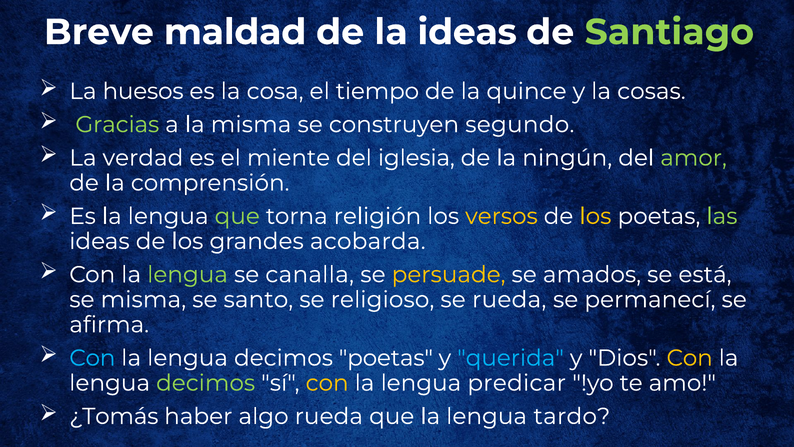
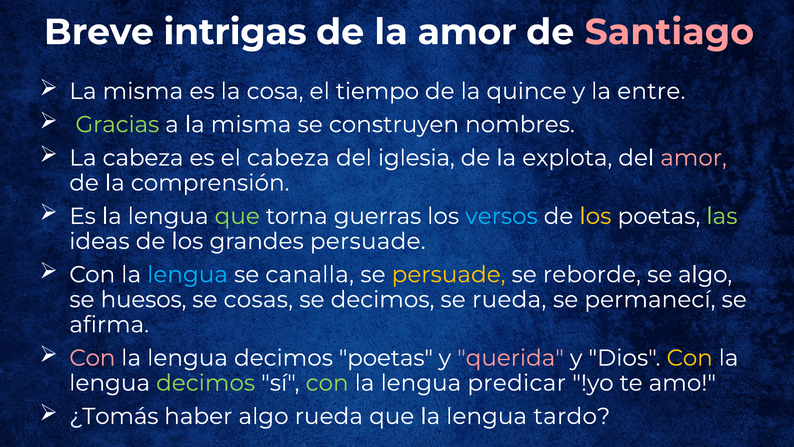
maldad: maldad -> intrigas (235, 32)
la ideas: ideas -> amor (467, 32)
Santiago colour: light green -> pink (669, 32)
huesos: huesos -> misma (143, 91)
cosas: cosas -> entre (651, 91)
segundo: segundo -> nombres (520, 124)
La verdad: verdad -> cabeza (143, 158)
el miente: miente -> cabeza (288, 158)
ningún: ningún -> explota (567, 158)
amor colour: light green -> pink (694, 158)
religión: religión -> guerras (378, 216)
versos colour: yellow -> light blue (501, 216)
grandes acobarda: acobarda -> persuade (368, 241)
lengua colour: light green -> light blue (188, 274)
amados: amados -> reborde (592, 274)
se está: está -> algo (705, 274)
se misma: misma -> huesos (143, 299)
santo: santo -> cosas (258, 299)
se religioso: religioso -> decimos (383, 299)
Con colour: light blue -> pink (92, 358)
querida colour: light blue -> pink (511, 358)
con colour: yellow -> light green (327, 383)
